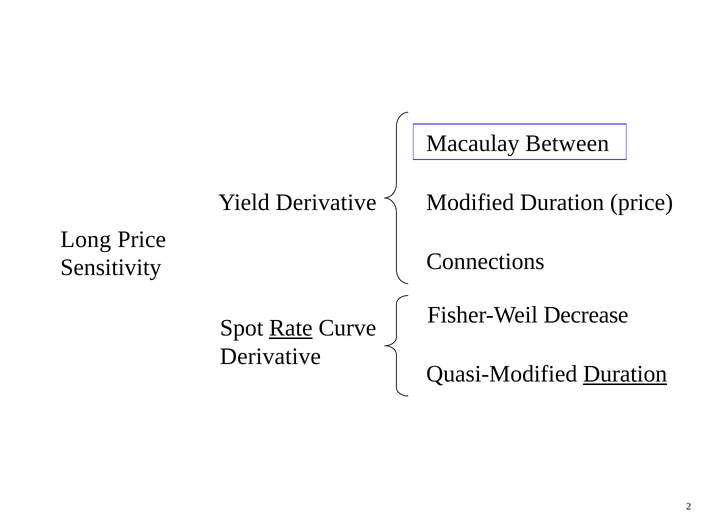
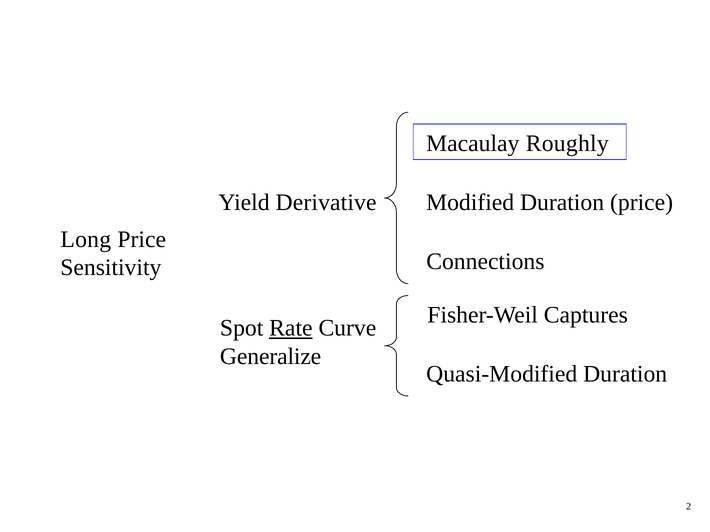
Between: Between -> Roughly (567, 144)
Decrease: Decrease -> Captures (586, 315)
Derivative: Derivative -> Generalize (271, 357)
Duration underline: present -> none (625, 374)
